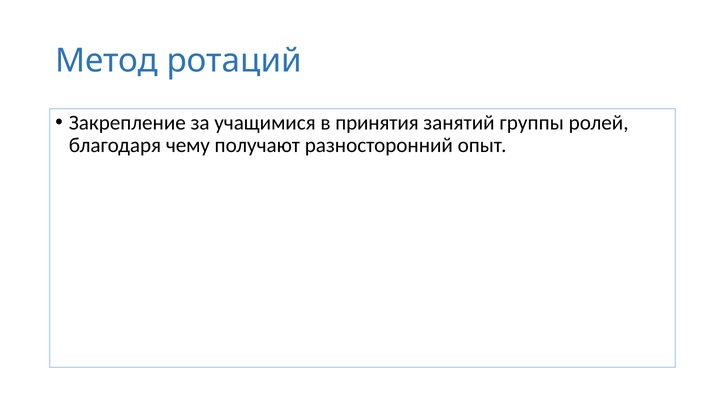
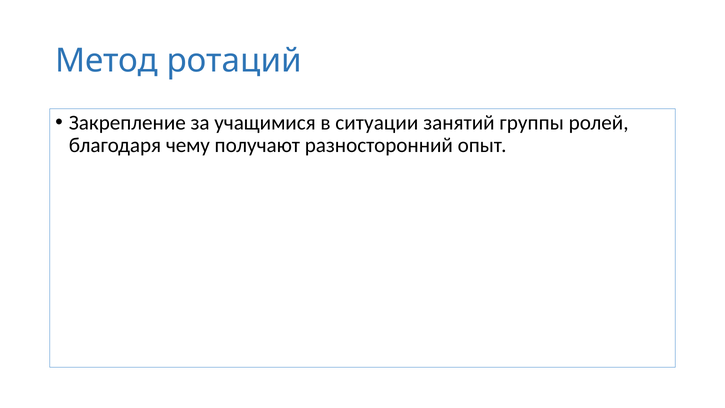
принятия: принятия -> ситуации (377, 123)
